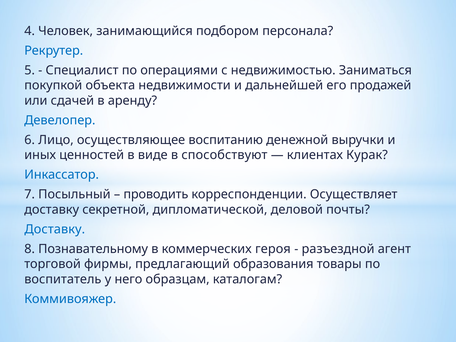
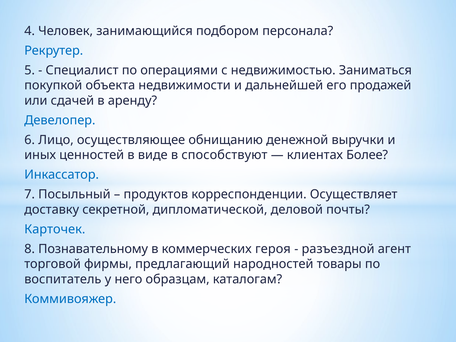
воспитанию: воспитанию -> обнищанию (226, 140)
Курак: Курак -> Более (367, 155)
проводить: проводить -> продуктов (156, 194)
Доставку: Доставку -> Карточек (55, 229)
образования: образования -> народностей (273, 264)
